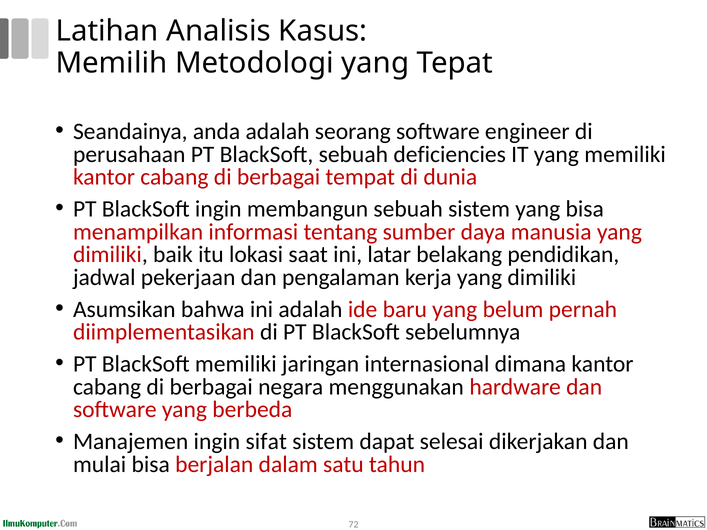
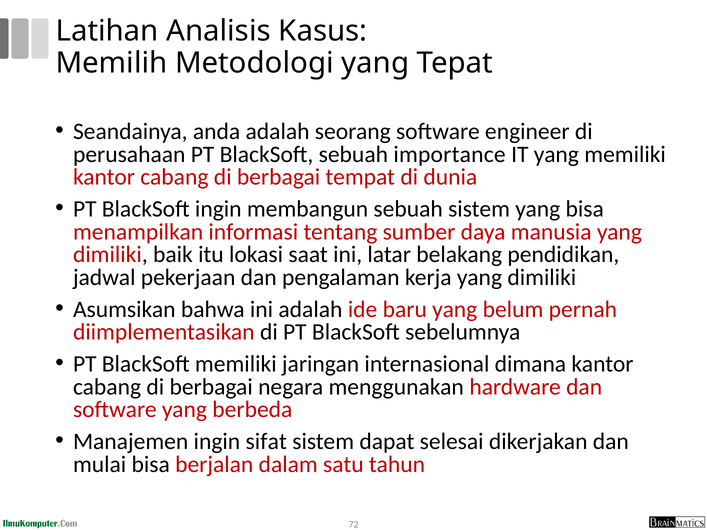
deficiencies: deficiencies -> importance (450, 154)
